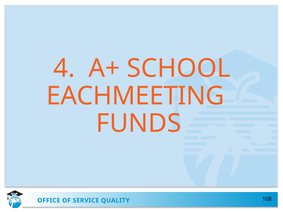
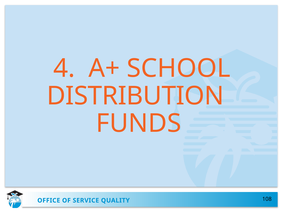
EACHMEETING: EACHMEETING -> DISTRIBUTION (135, 96)
